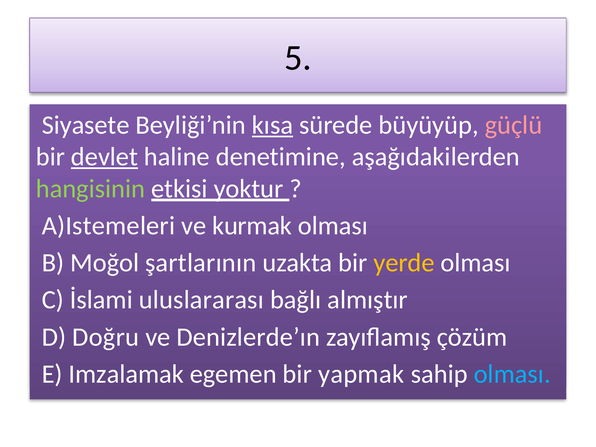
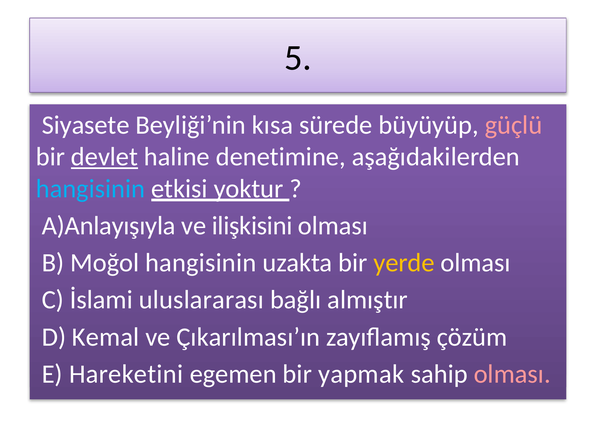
kısa underline: present -> none (273, 125)
hangisinin colour: light green -> light blue (90, 189)
A)Istemeleri: A)Istemeleri -> A)Anlayışıyla (109, 226)
kurmak: kurmak -> ilişkisini (252, 226)
Moğol şartlarının: şartlarının -> hangisinin (201, 263)
Doğru: Doğru -> Kemal (106, 337)
Denizlerde’ın: Denizlerde’ın -> Çıkarılması’ın (248, 337)
Imzalamak: Imzalamak -> Hareketini (126, 374)
olması colour: light blue -> pink (512, 374)
